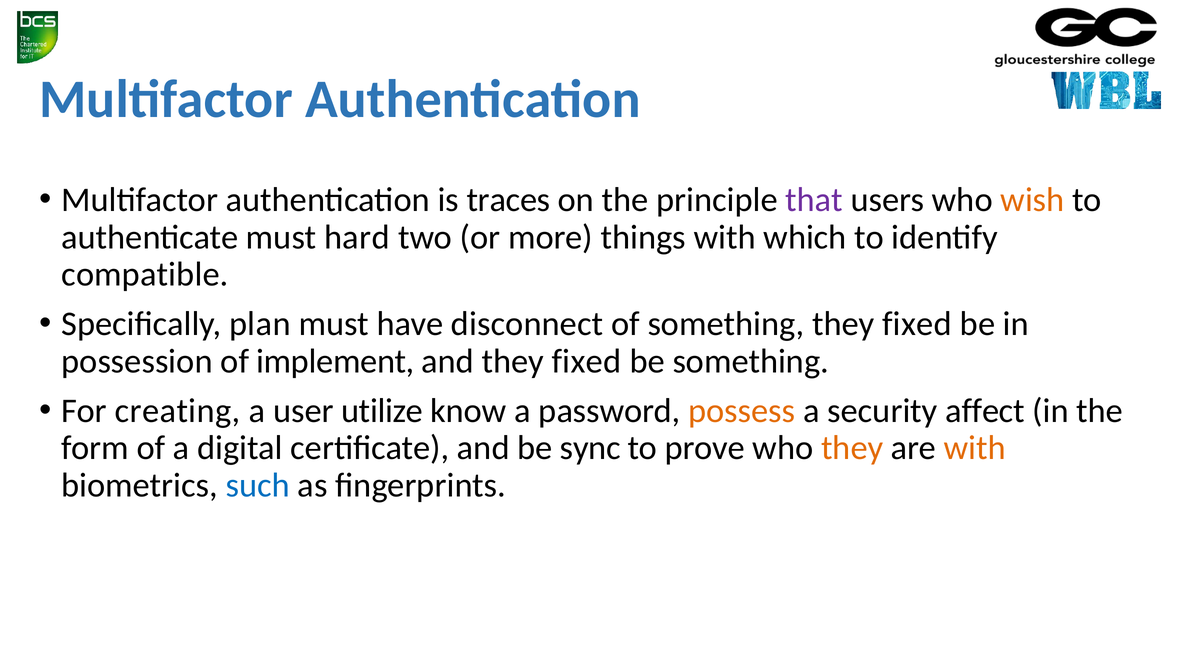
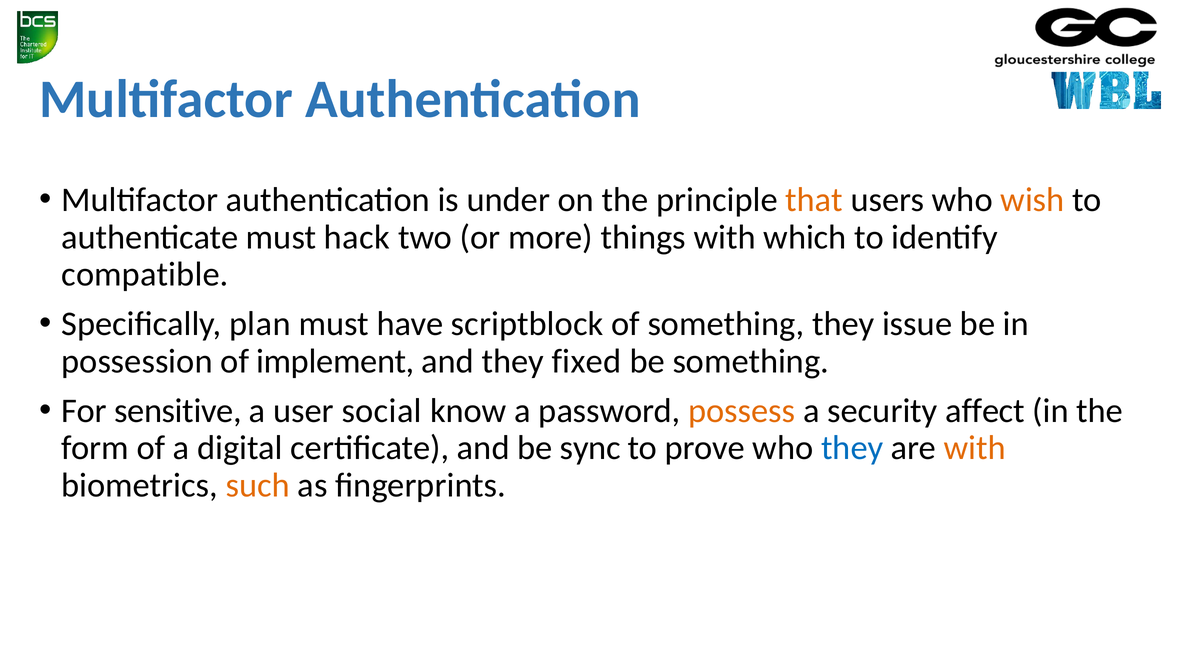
traces: traces -> under (508, 200)
that colour: purple -> orange (814, 200)
hard: hard -> hack (357, 237)
disconnect: disconnect -> scriptblock (527, 324)
something they fixed: fixed -> issue (917, 324)
creating: creating -> sensitive (178, 411)
utilize: utilize -> social (382, 411)
they colour: orange -> blue (852, 448)
such colour: blue -> orange (258, 485)
